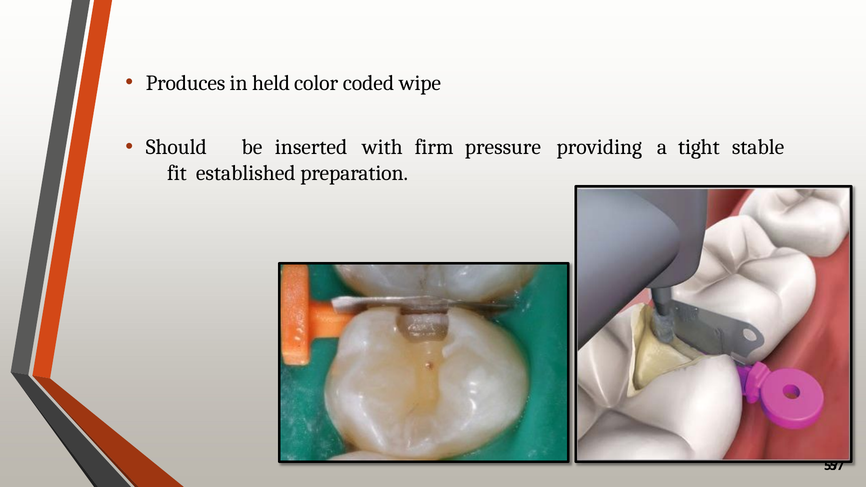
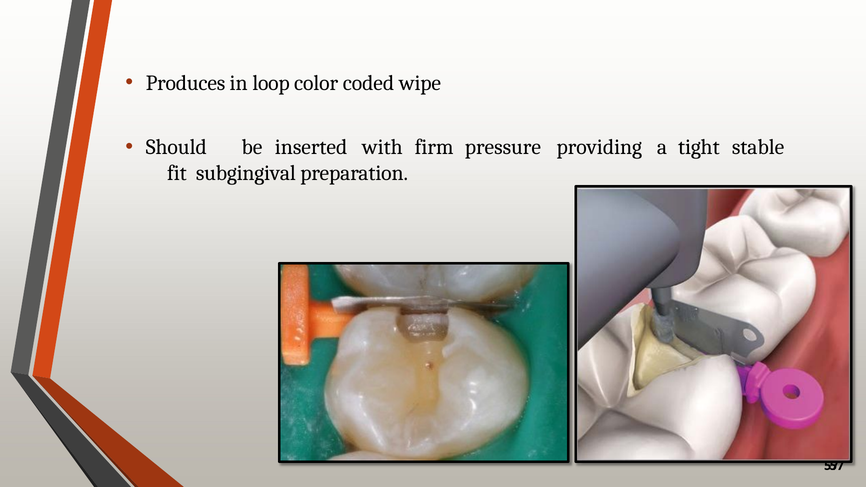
held: held -> loop (271, 83)
established: established -> subgingival (246, 173)
